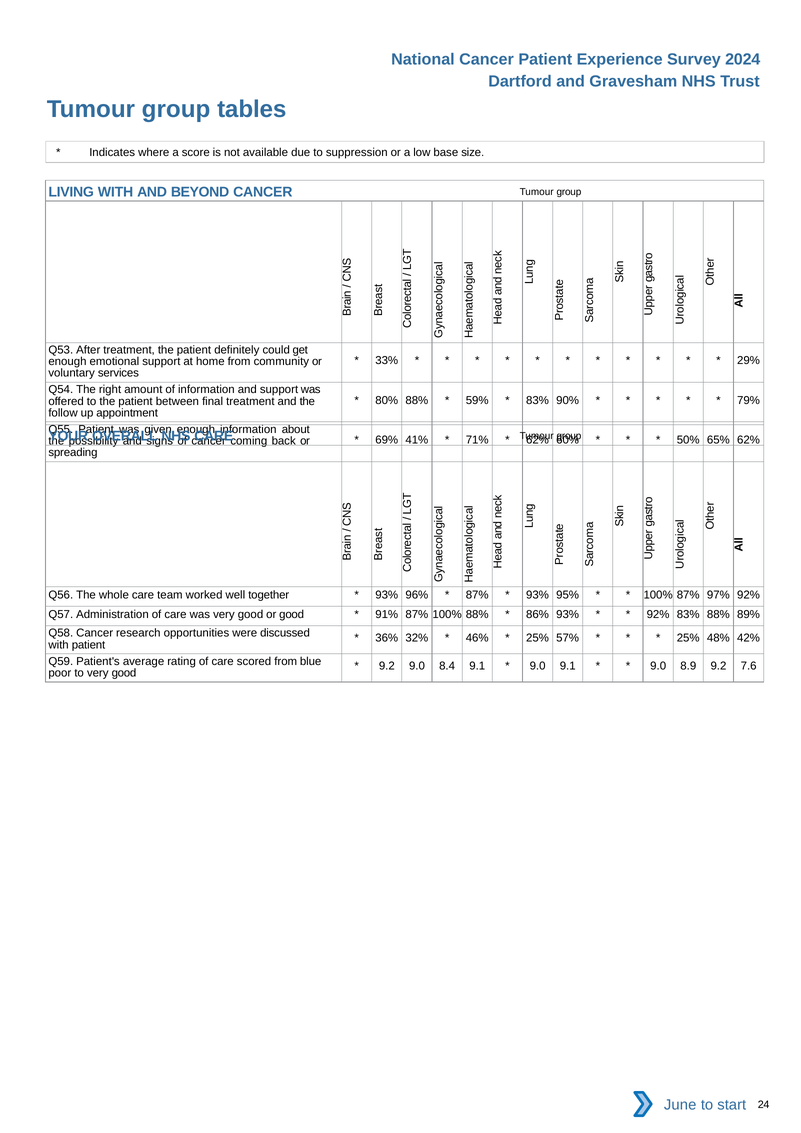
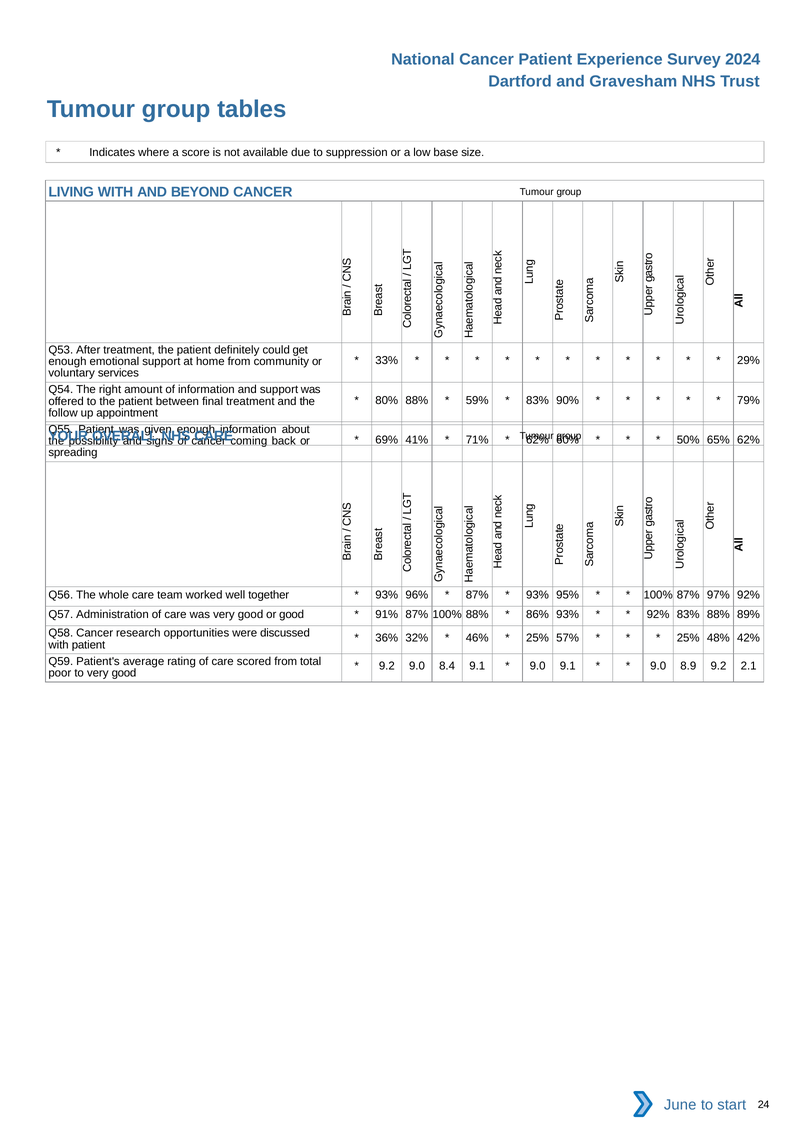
blue: blue -> total (311, 662)
7.6: 7.6 -> 2.1 (749, 666)
